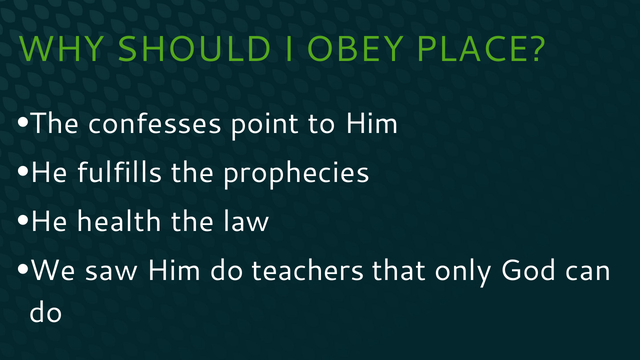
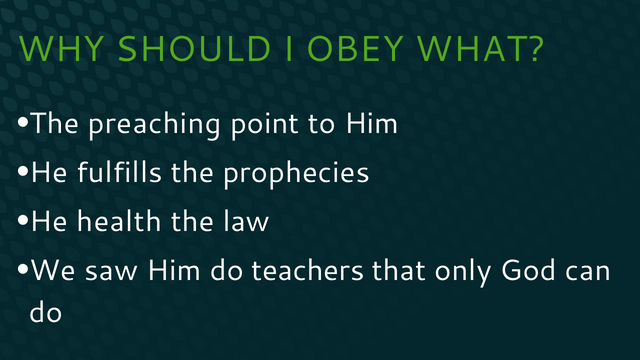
PLACE: PLACE -> WHAT (480, 49)
confesses: confesses -> preaching (155, 124)
